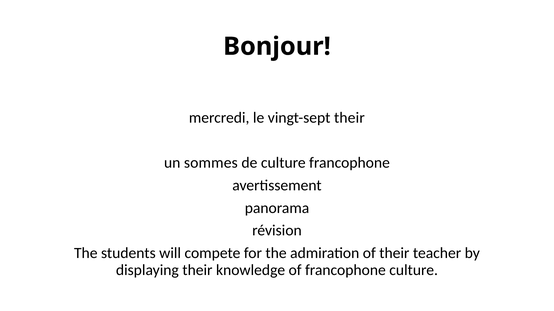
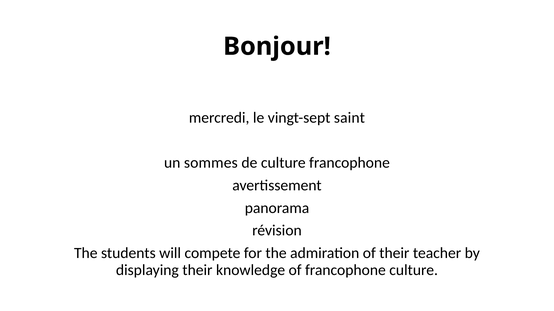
vingt-sept their: their -> saint (349, 118)
